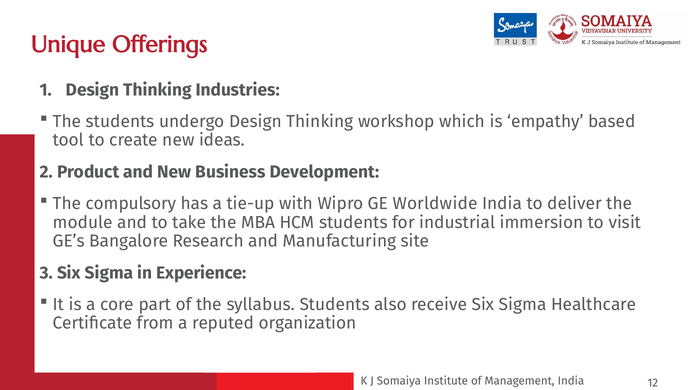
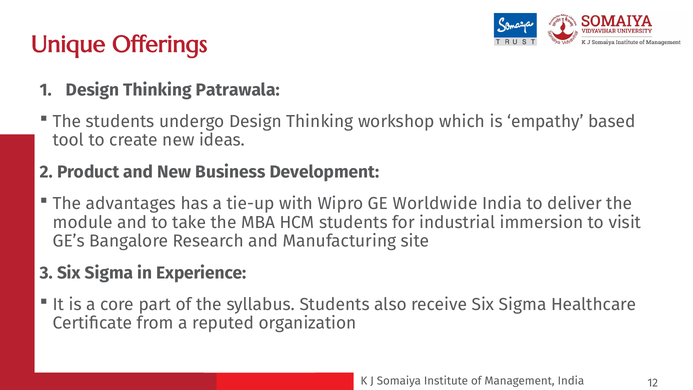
Industries: Industries -> Patrawala (238, 90)
compulsory: compulsory -> advantages (131, 204)
